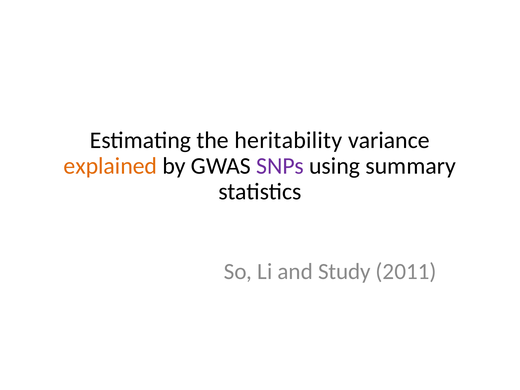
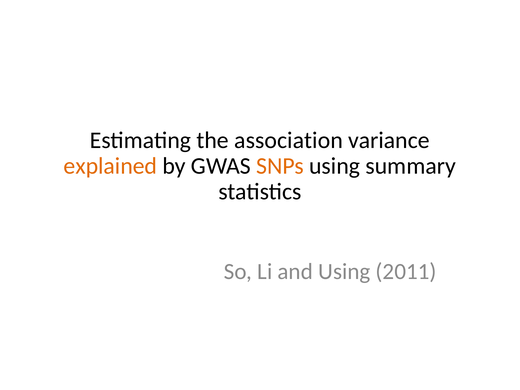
heritability: heritability -> association (289, 140)
SNPs colour: purple -> orange (280, 166)
and Study: Study -> Using (344, 271)
